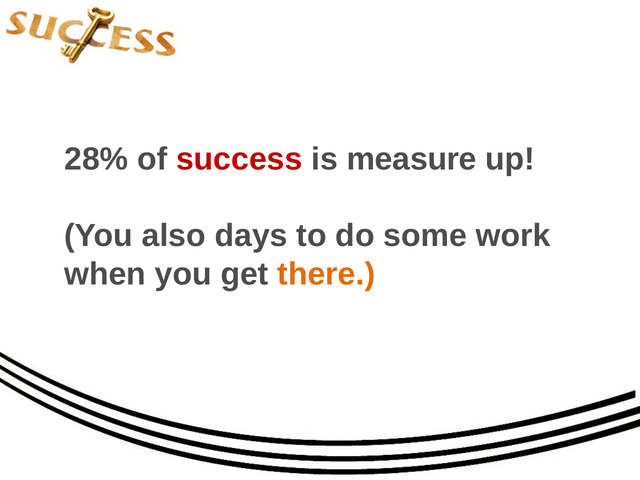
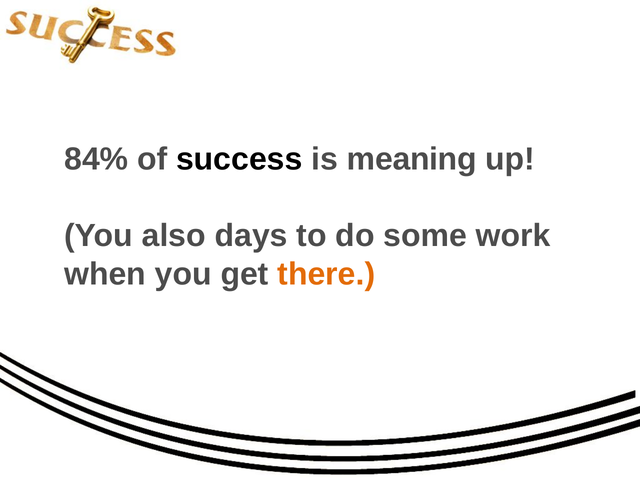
28%: 28% -> 84% (96, 159)
success colour: red -> black (239, 159)
measure: measure -> meaning (412, 159)
